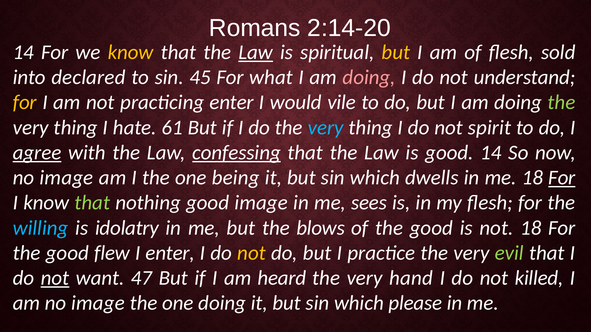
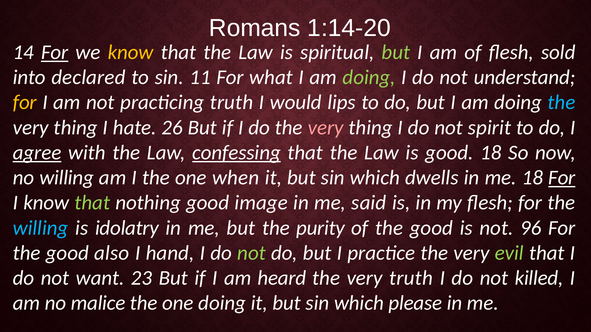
2:14-20: 2:14-20 -> 1:14-20 (349, 28)
For underline: none -> present (55, 52)
Law underline: present -> none (256, 52)
but colour: yellow -> light green (396, 52)
45: 45 -> 11 (200, 77)
doing colour: pink -> light green (369, 77)
practicing enter: enter -> truth (231, 103)
vile: vile -> lips (342, 103)
the colour: light green -> light blue (561, 103)
61: 61 -> 26 (172, 128)
very colour: light blue -> pink (326, 128)
good 14: 14 -> 18 (491, 153)
image: image -> willing (67, 178)
being: being -> when (236, 178)
sees: sees -> said (369, 203)
blows: blows -> purity (321, 228)
not 18: 18 -> 96 (531, 228)
flew: flew -> also (112, 253)
I enter: enter -> hand (170, 253)
not colour: yellow -> light green (252, 253)
not underline: present -> none (55, 278)
47: 47 -> 23 (142, 278)
very hand: hand -> truth (411, 278)
am no image: image -> malice (98, 303)
